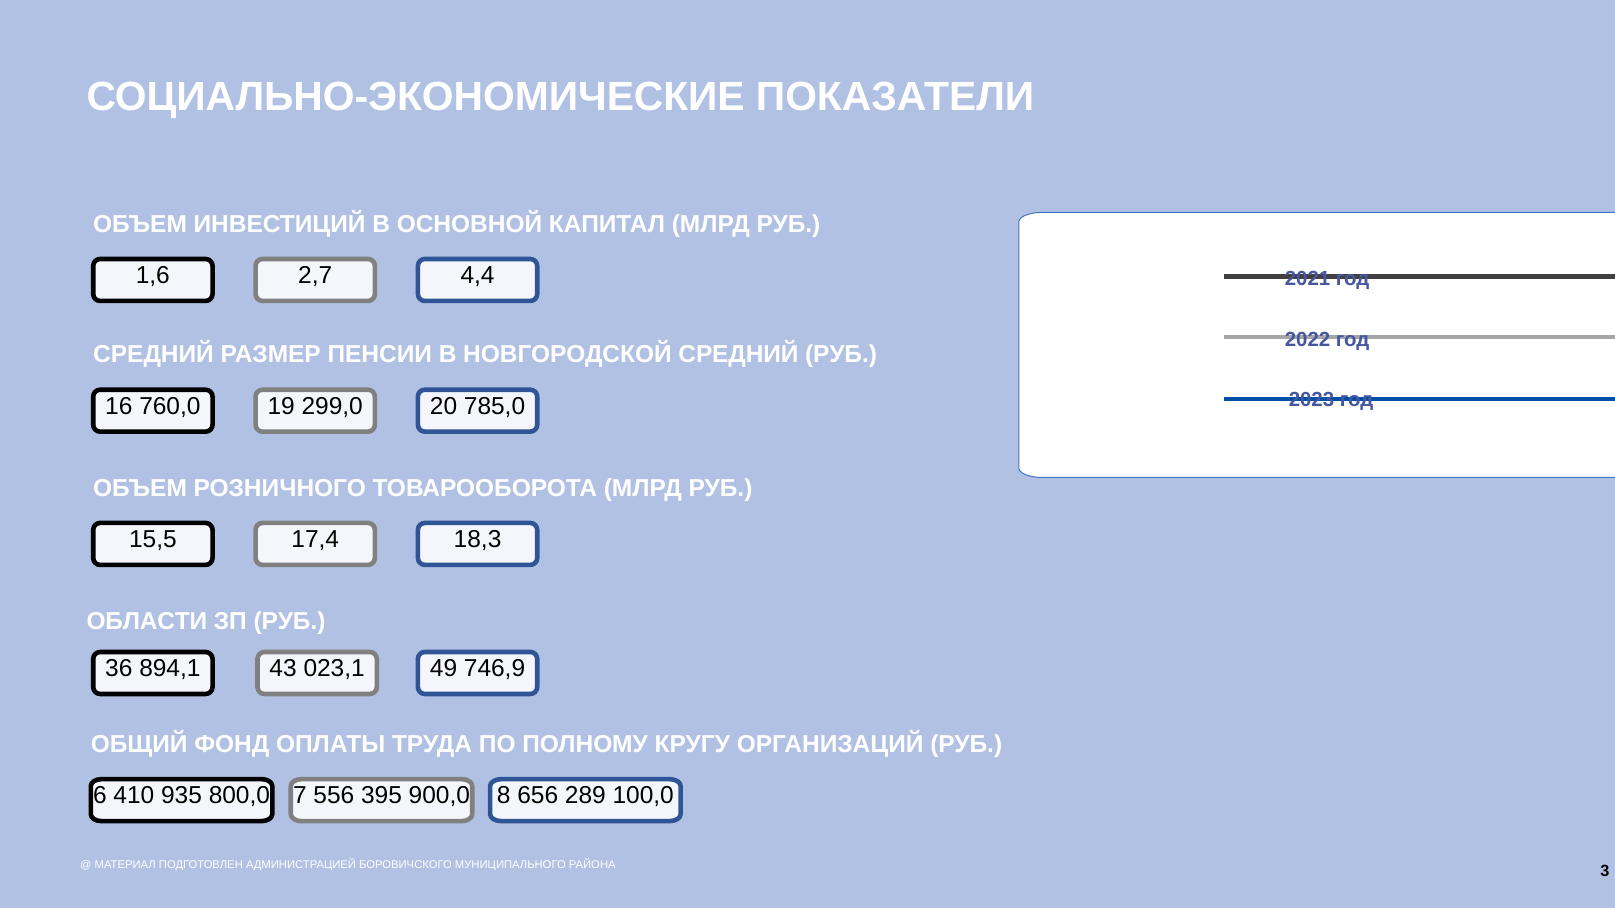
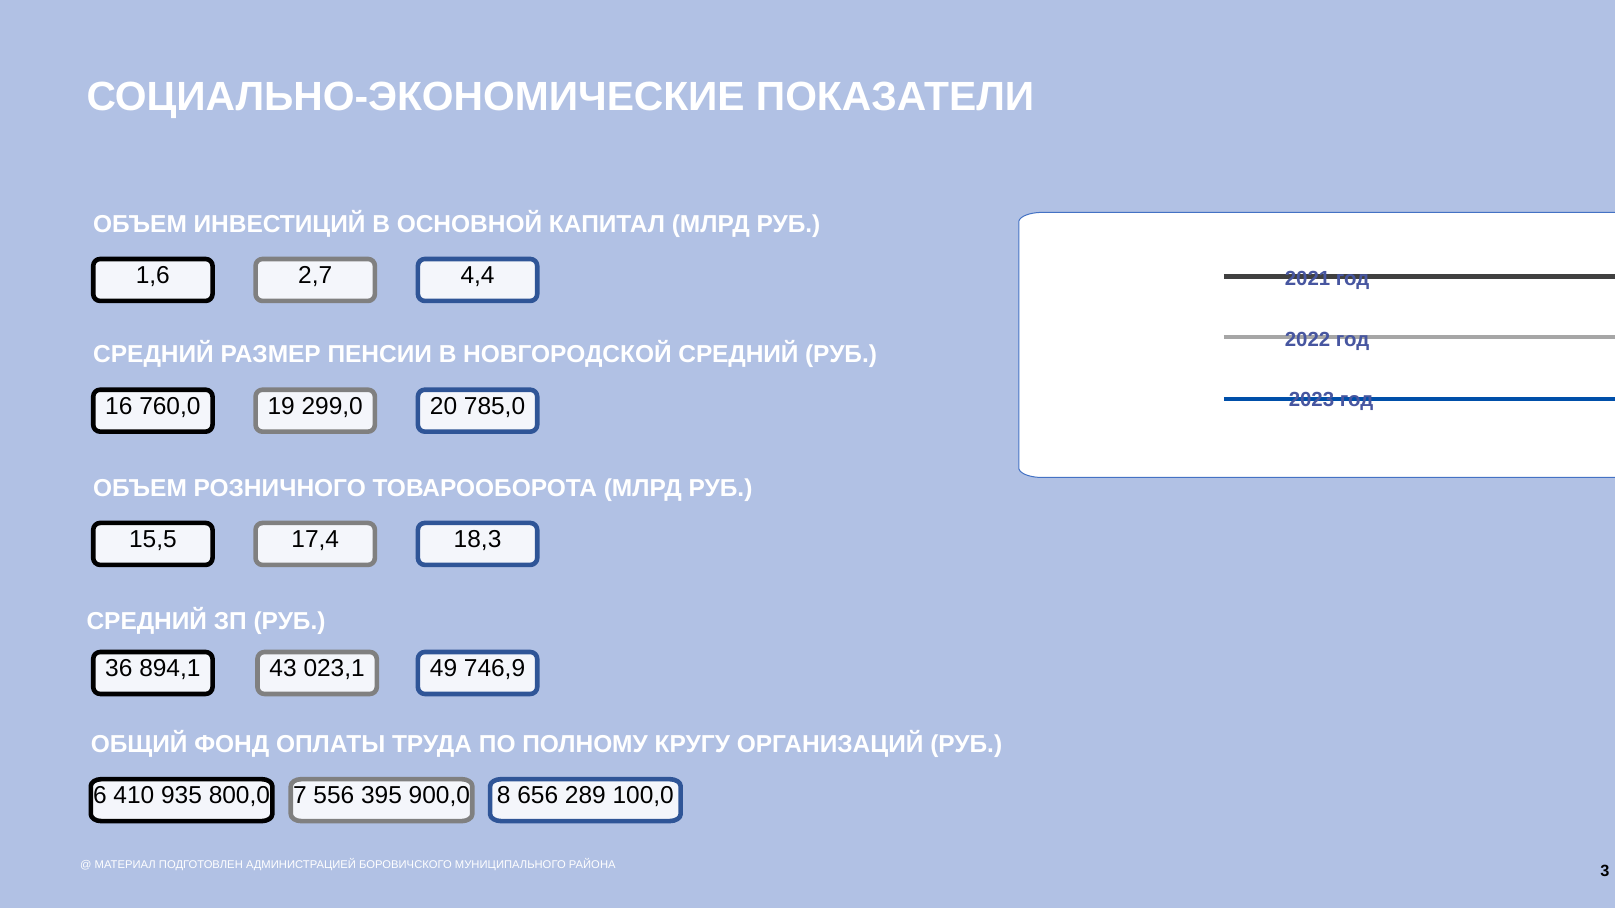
ОБЛАСТИ: ОБЛАСТИ -> СРЕДНИЙ (147, 622)
